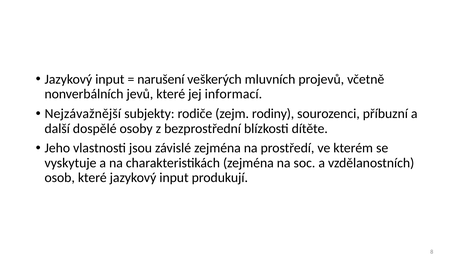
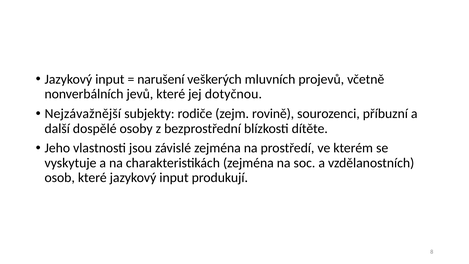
informací: informací -> dotyčnou (233, 94)
rodiny: rodiny -> rovině (273, 114)
